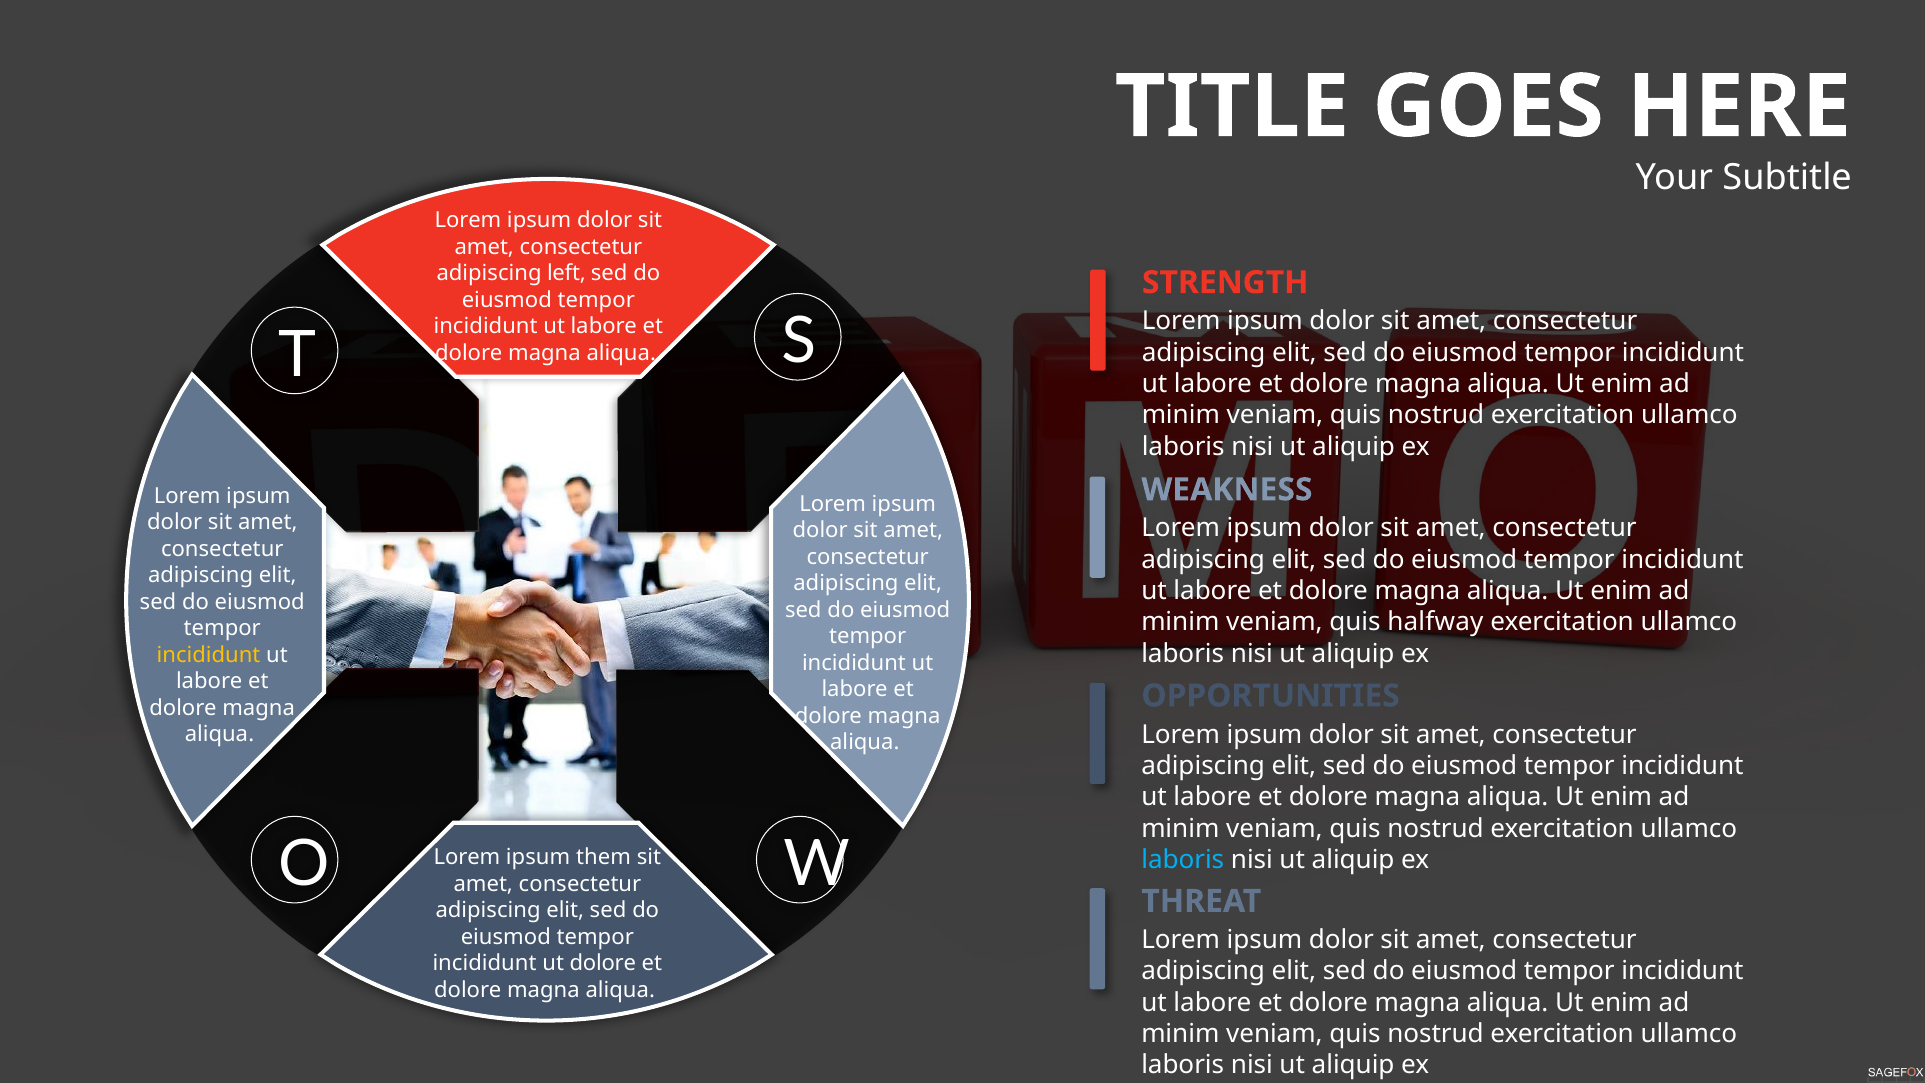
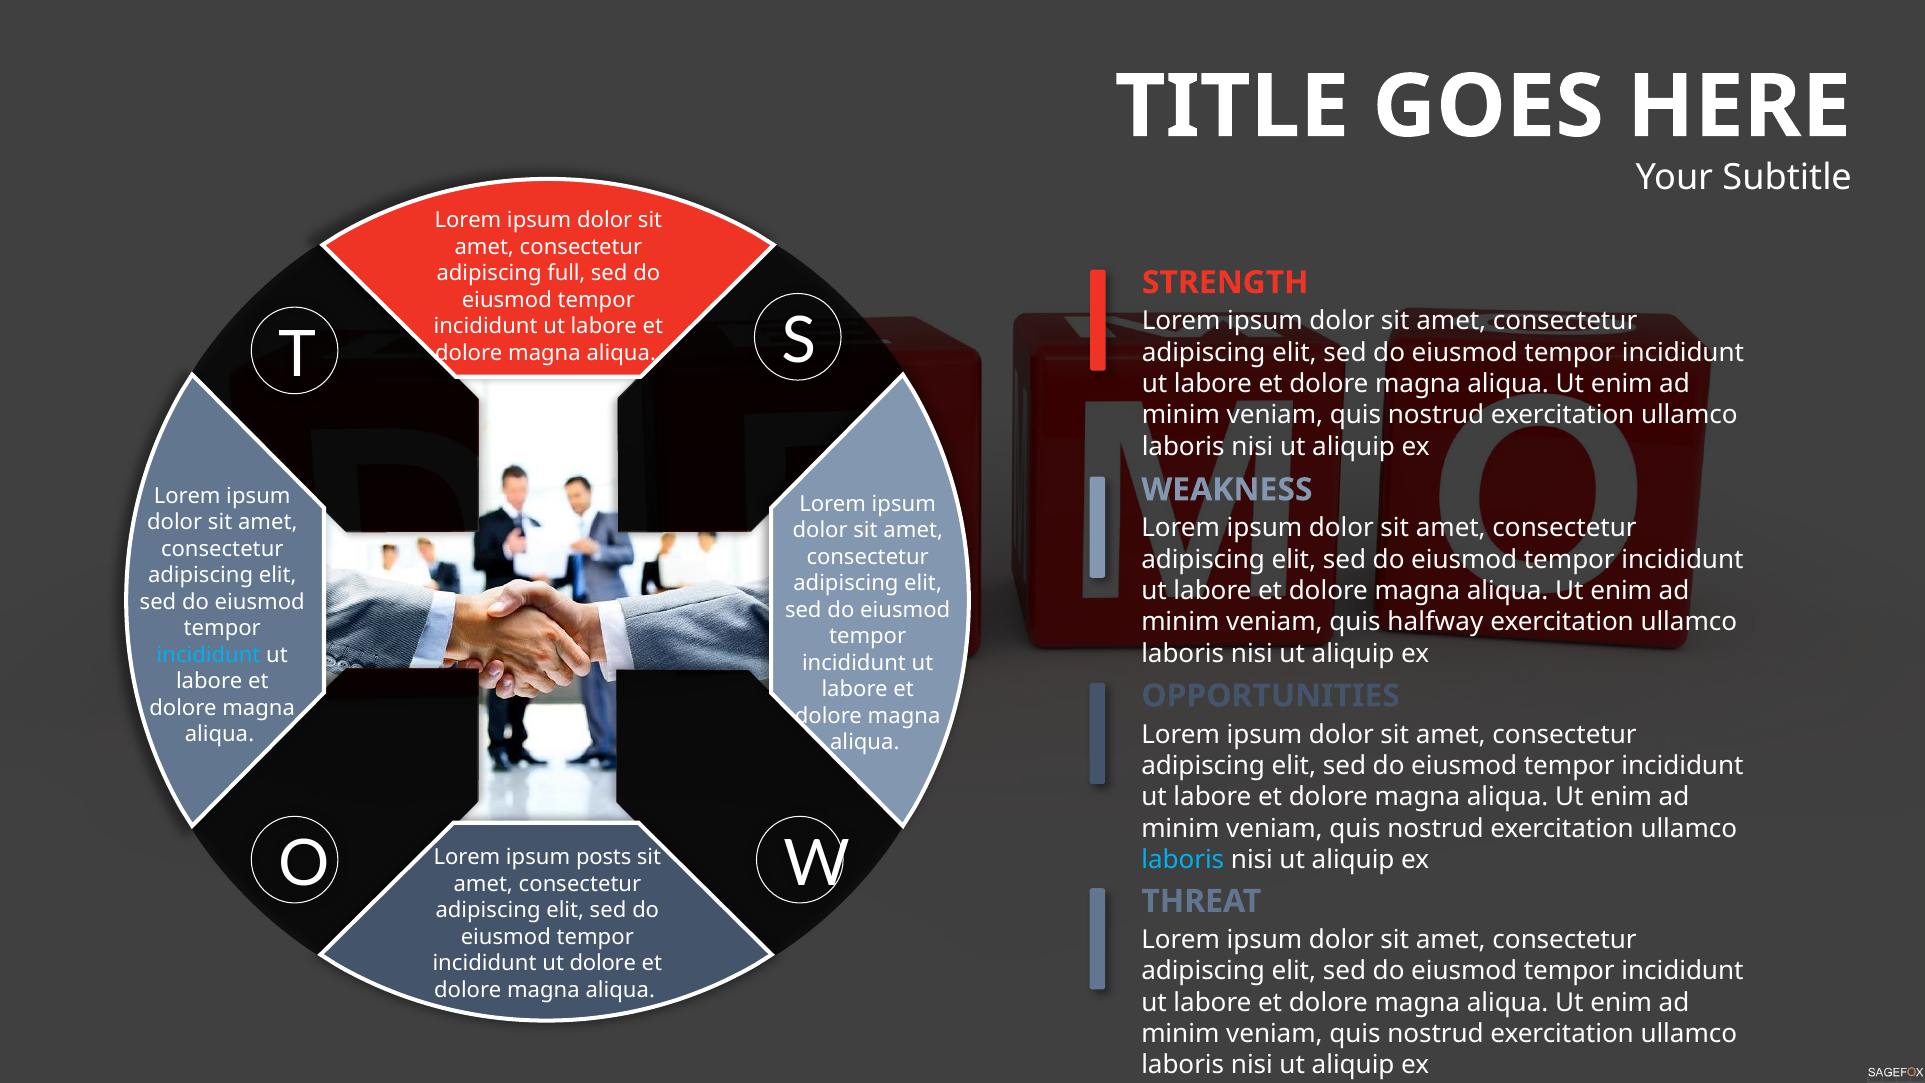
left: left -> full (566, 273)
incididunt colour: yellow -> light blue (209, 655)
them: them -> posts (604, 857)
